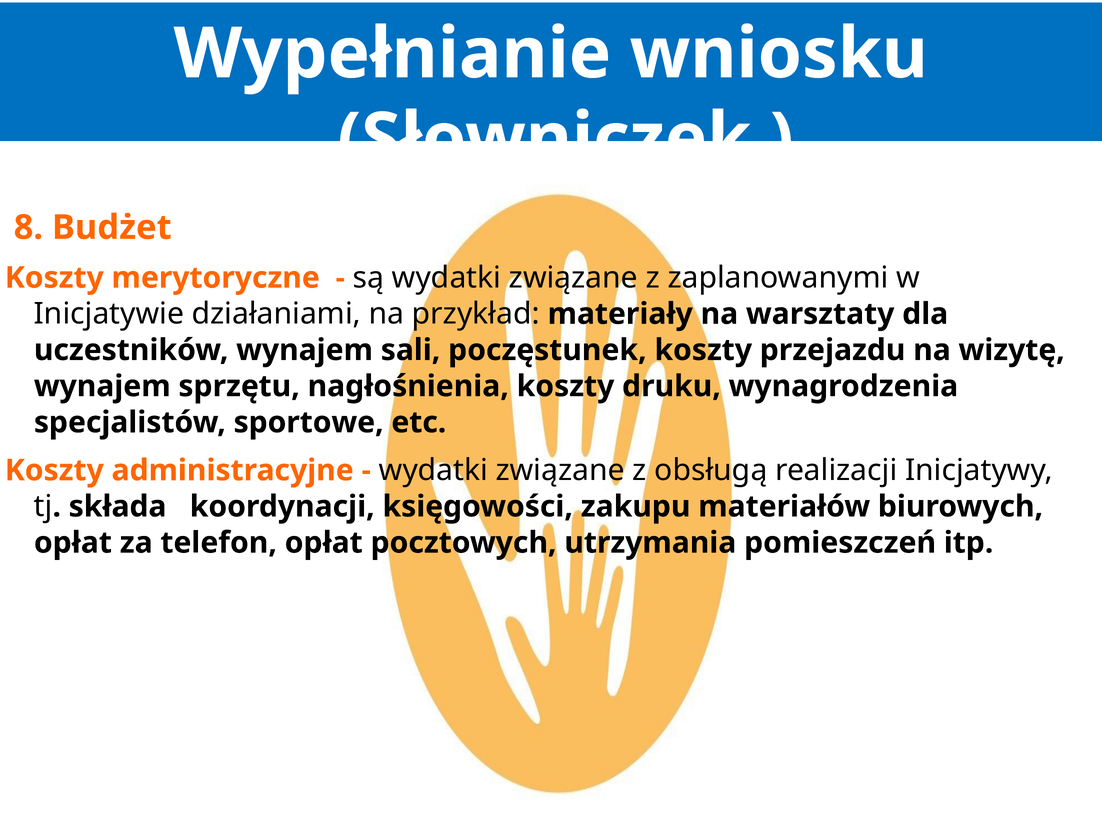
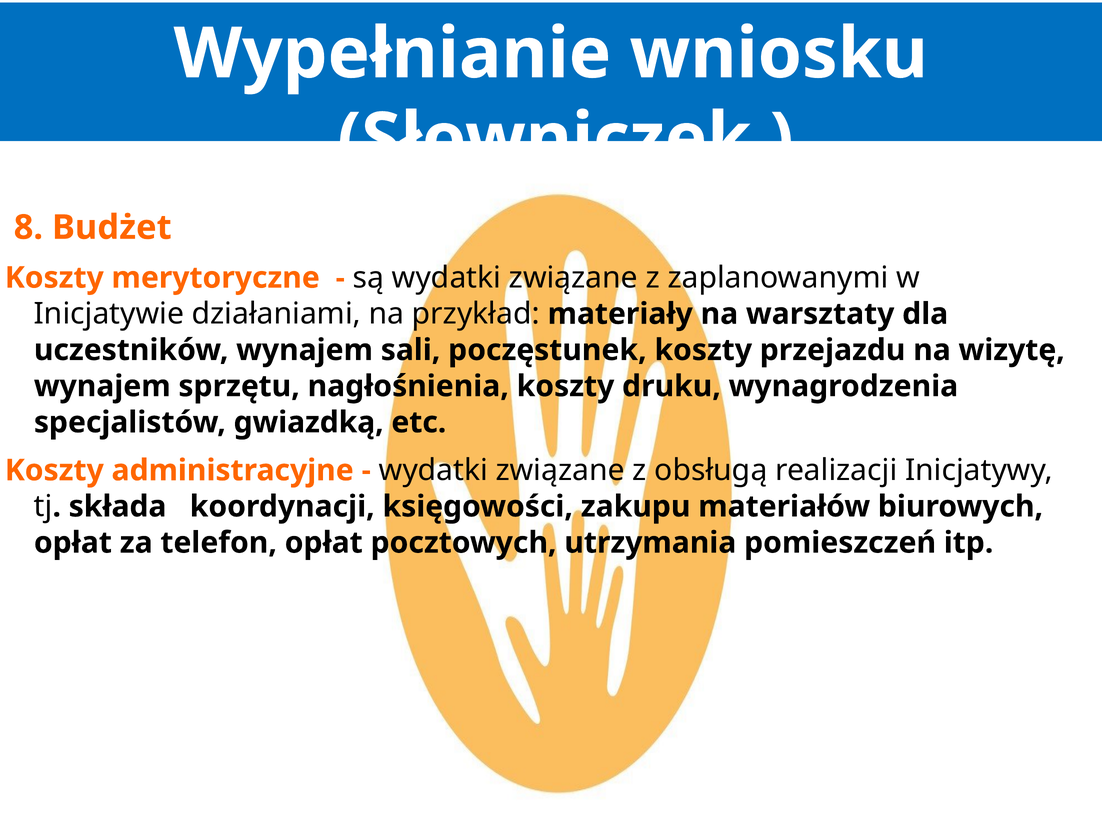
sportowe: sportowe -> gwiazdką (309, 423)
